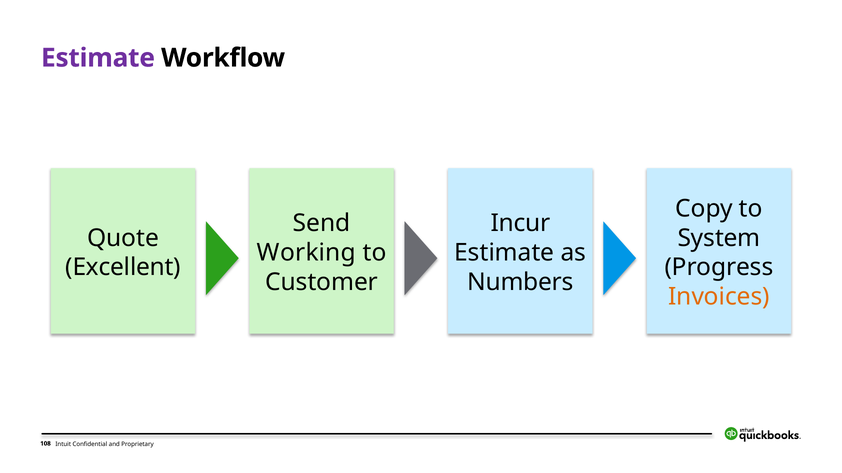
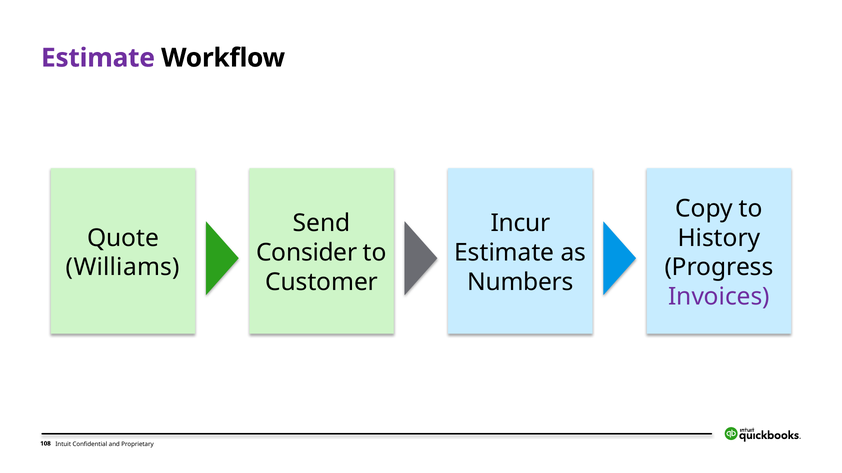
System: System -> History (719, 238)
Working: Working -> Consider (307, 253)
Excellent: Excellent -> Williams (123, 268)
Invoices colour: orange -> purple (719, 297)
